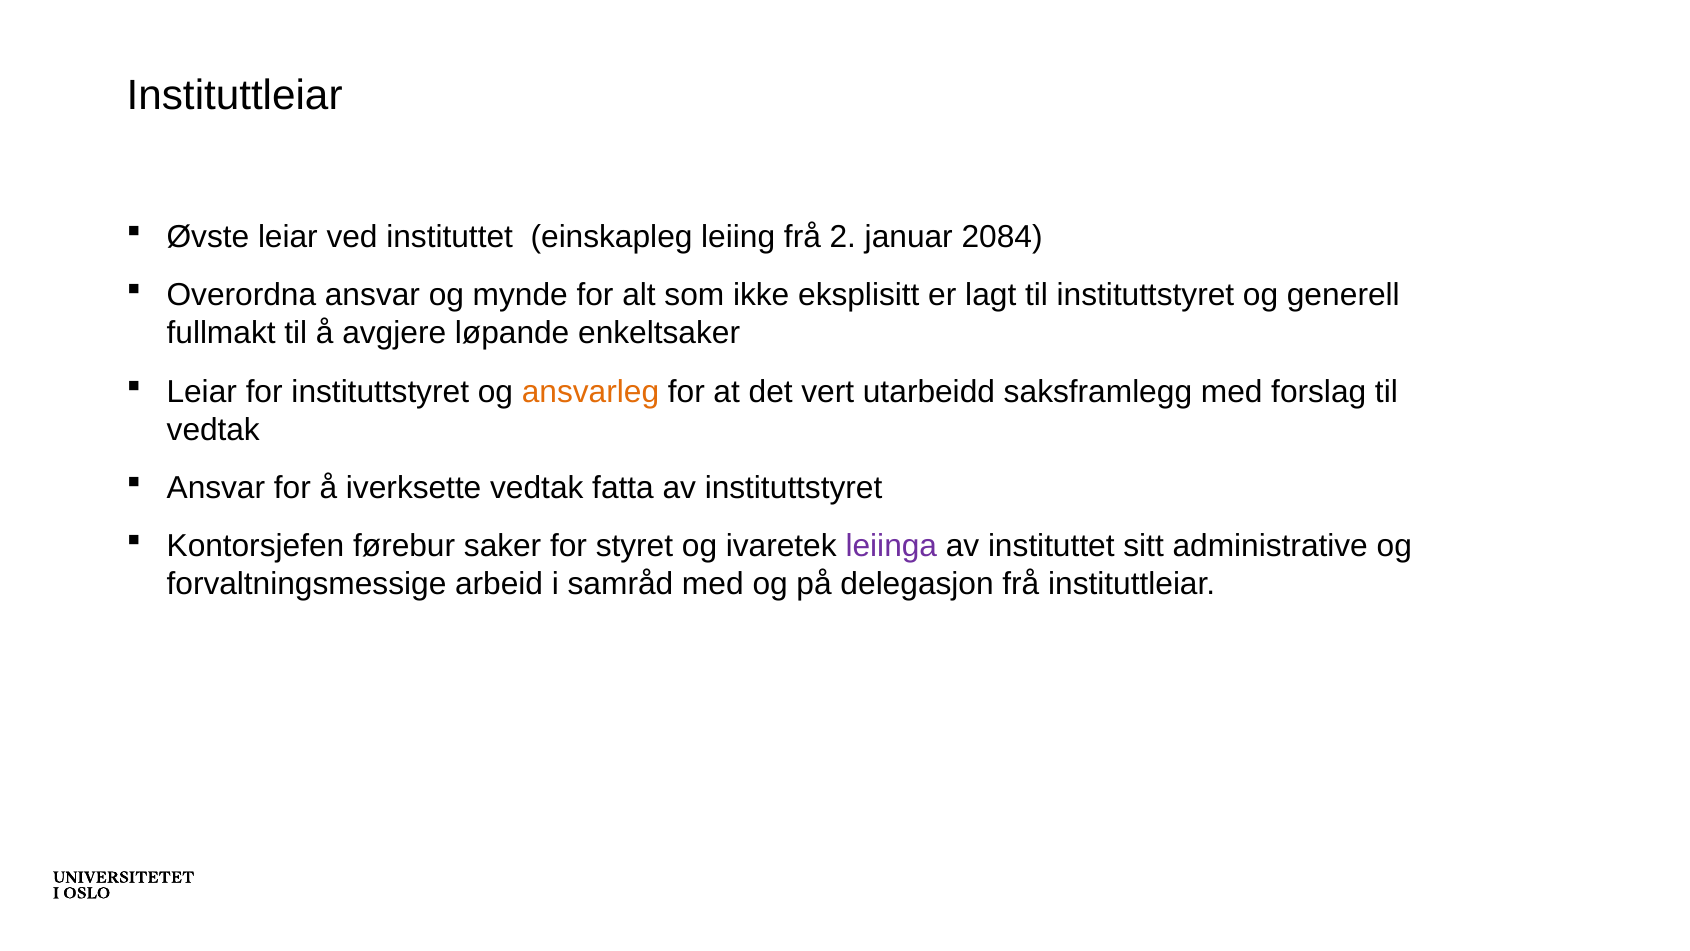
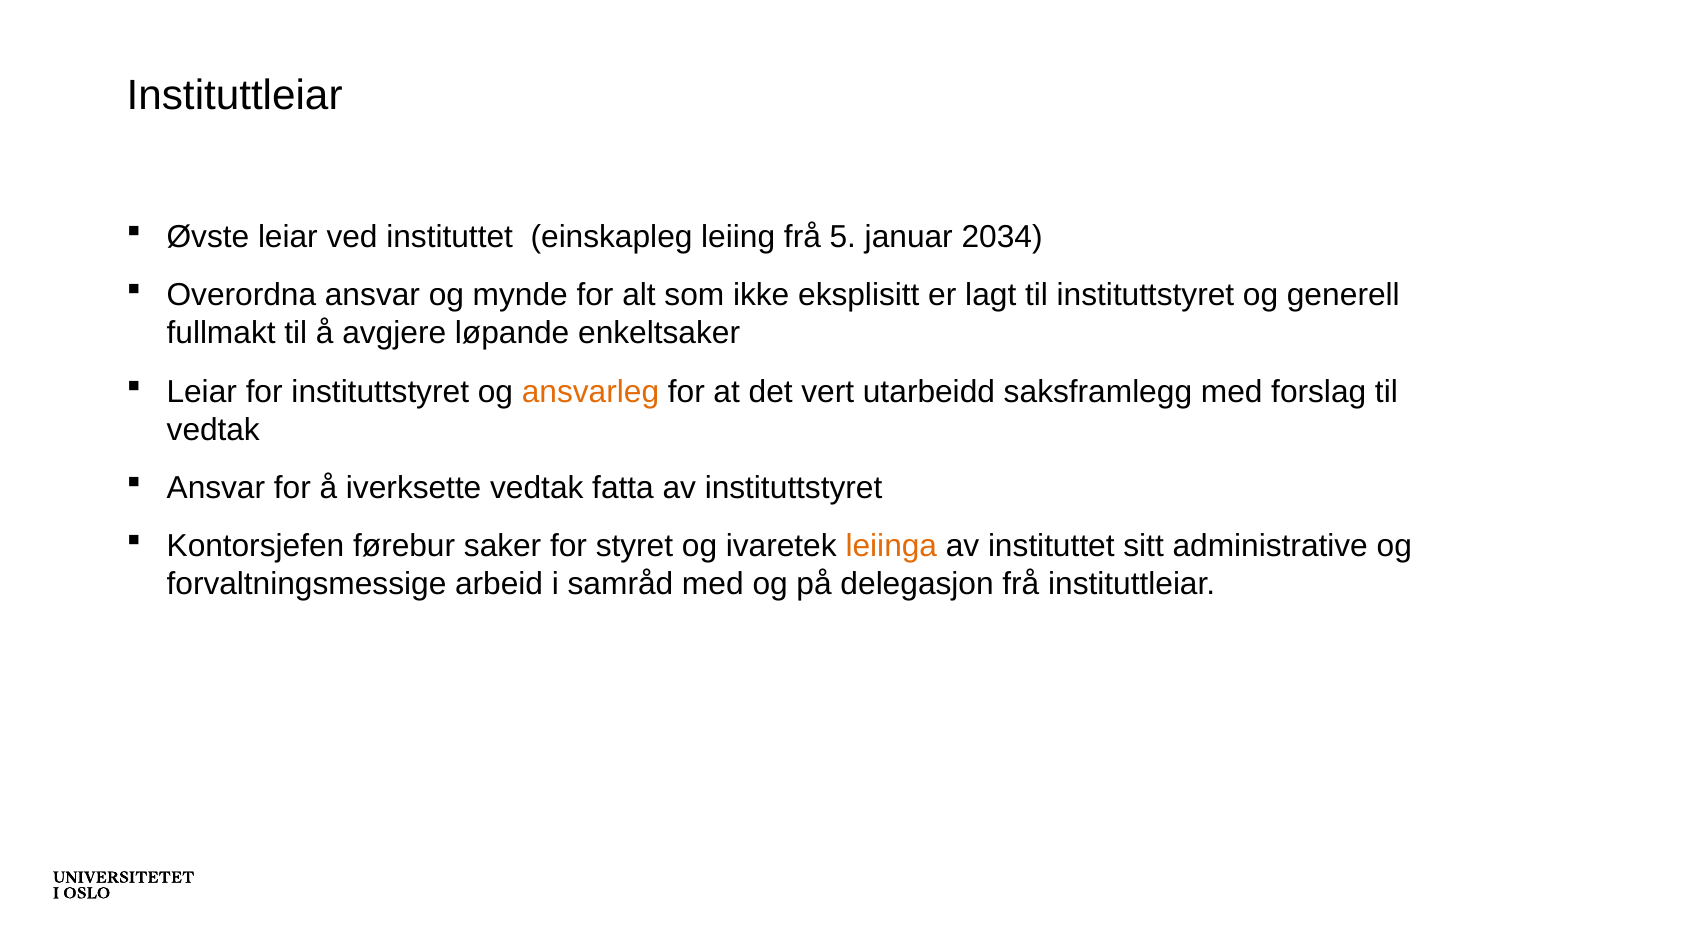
2: 2 -> 5 (843, 237)
2084: 2084 -> 2034 (1002, 237)
leiinga colour: purple -> orange (891, 546)
